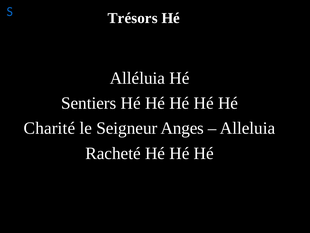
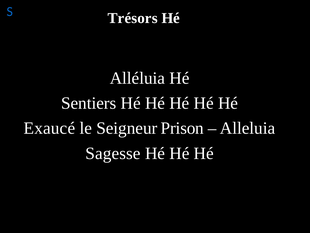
Charité: Charité -> Exaucé (49, 128)
Anges: Anges -> Prison (182, 128)
Racheté: Racheté -> Sagesse (113, 153)
